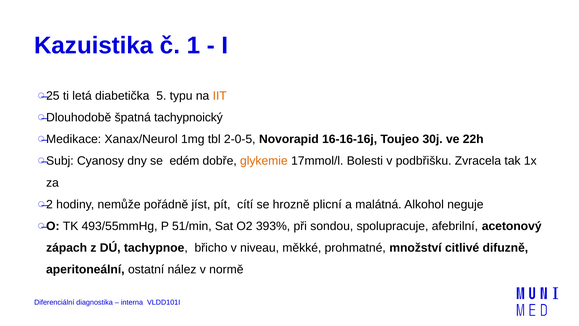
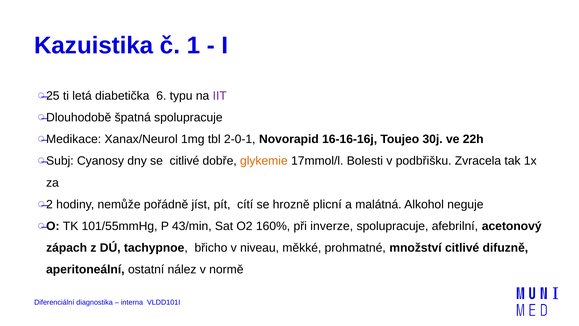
5: 5 -> 6 (161, 96)
IIT colour: orange -> purple (220, 96)
špatná tachypnoický: tachypnoický -> spolupracuje (188, 117)
2-0-5: 2-0-5 -> 2-0-1 (240, 139)
se edém: edém -> citlivé (184, 161)
493/55mmHg: 493/55mmHg -> 101/55mmHg (120, 226)
51/min: 51/min -> 43/min (192, 226)
393%: 393% -> 160% (273, 226)
sondou: sondou -> inverze (332, 226)
